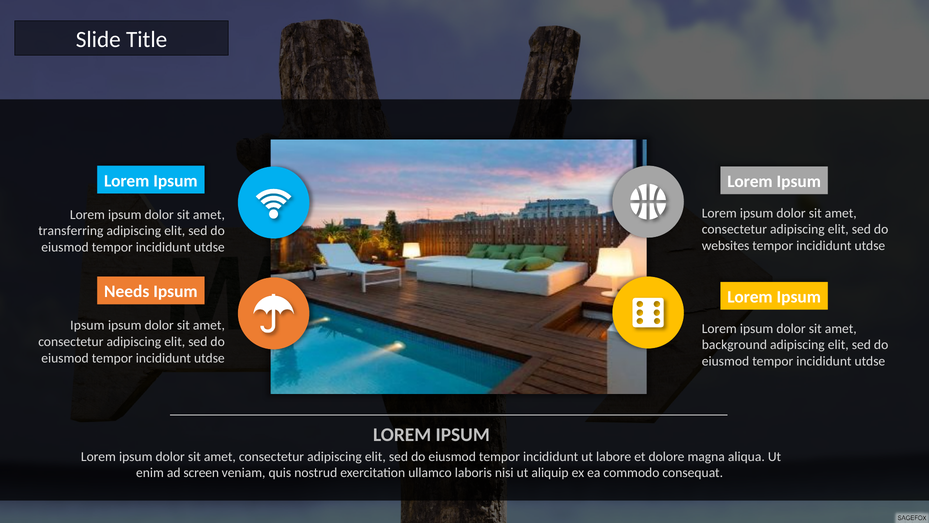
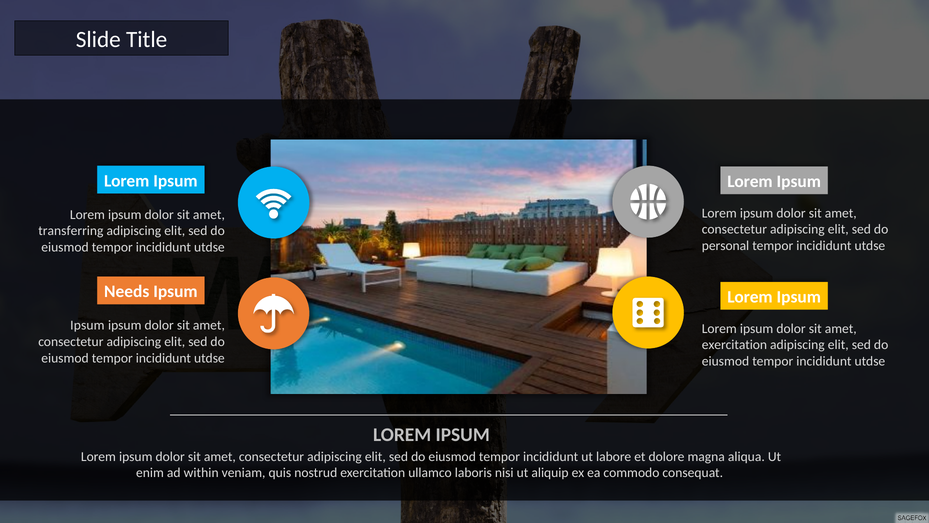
websites: websites -> personal (726, 245)
background: background -> exercitation (734, 345)
screen: screen -> within (201, 473)
